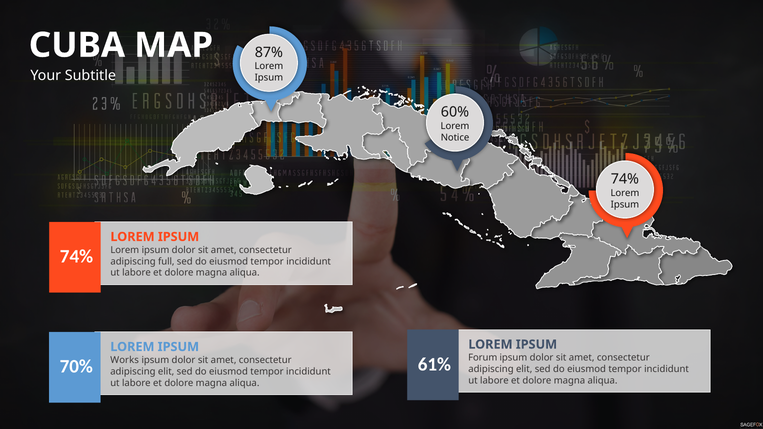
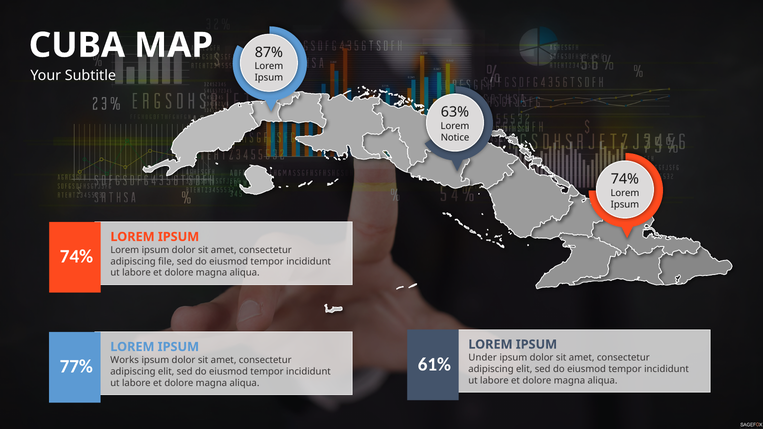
60%: 60% -> 63% (455, 112)
full: full -> file (166, 261)
Forum: Forum -> Under (483, 358)
70%: 70% -> 77% (76, 367)
